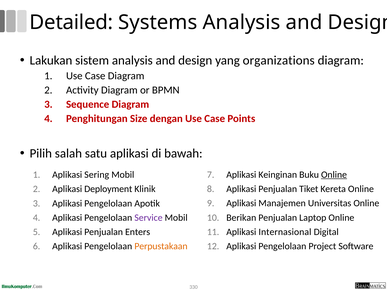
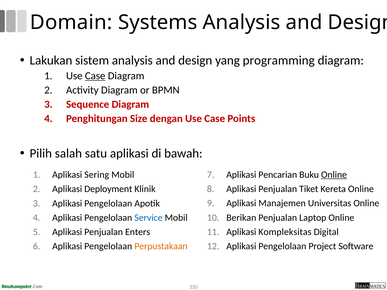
Detailed: Detailed -> Domain (71, 22)
organizations: organizations -> programming (279, 60)
Case underline: none -> present (95, 76)
Keinginan: Keinginan -> Pencarian (278, 175)
Service colour: purple -> blue (148, 218)
Internasional: Internasional -> Kompleksitas (285, 232)
